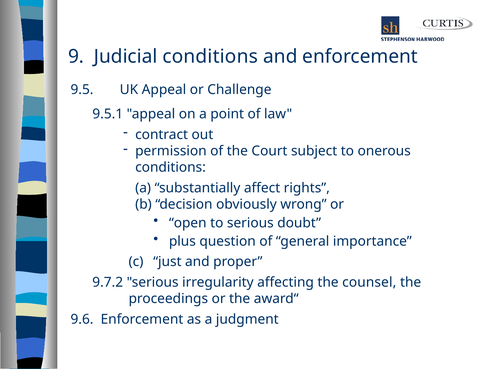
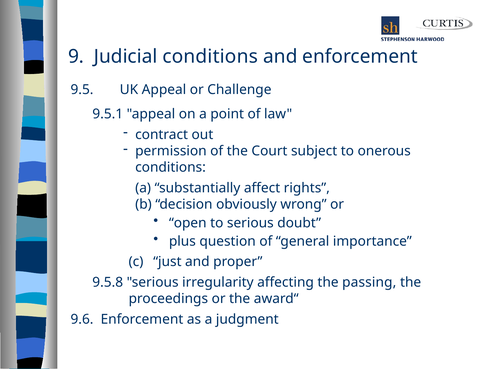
9.7.2: 9.7.2 -> 9.5.8 (108, 282)
counsel: counsel -> passing (369, 282)
